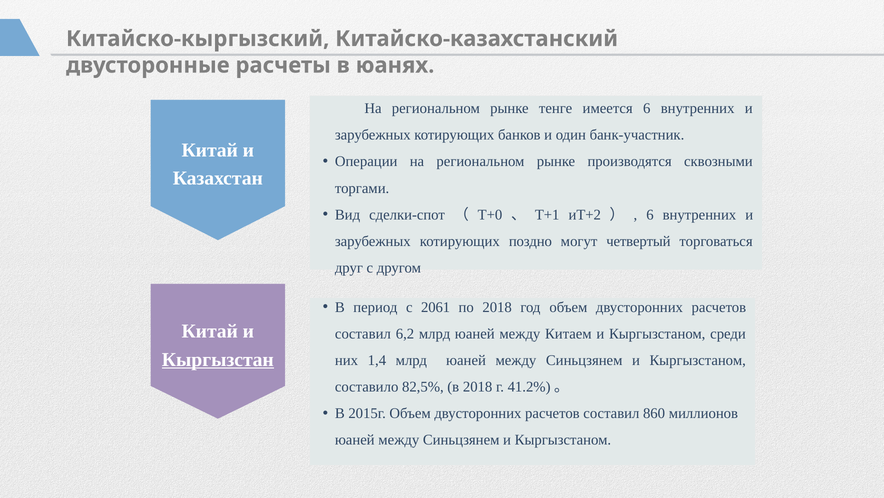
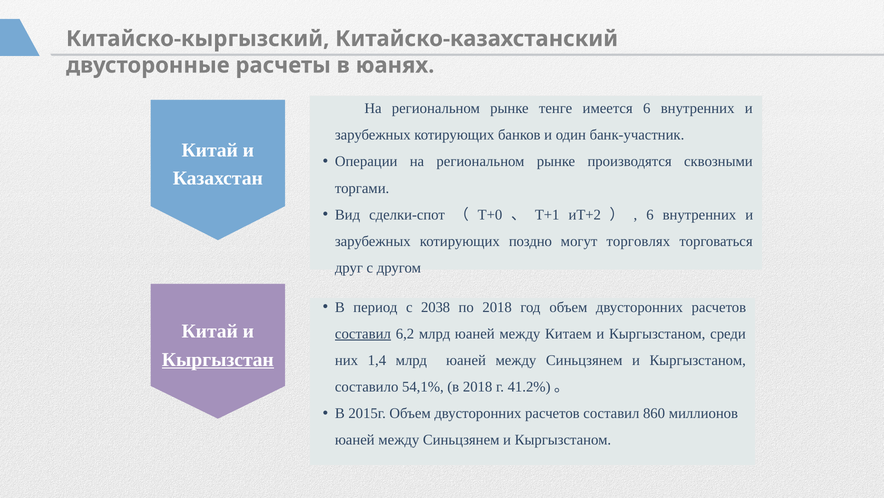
четвертый: четвертый -> торговлях (638, 241)
2061: 2061 -> 2038 (436, 307)
составил underline: none -> present (363, 333)
82,5%: 82,5% -> 54,1% (423, 386)
